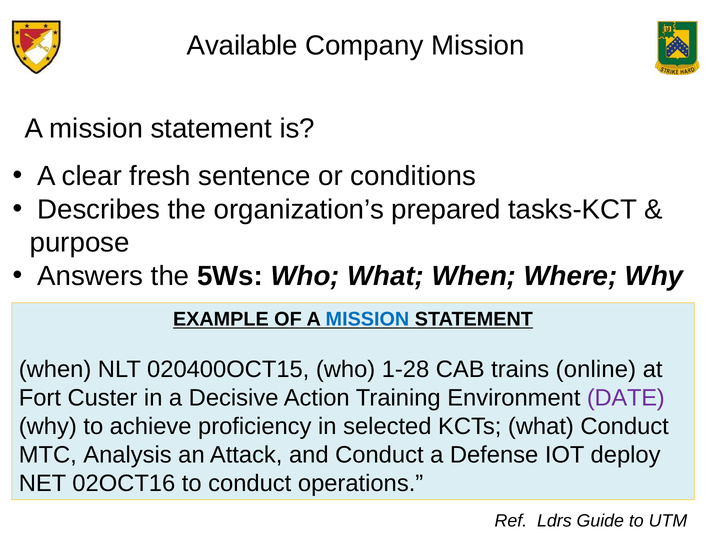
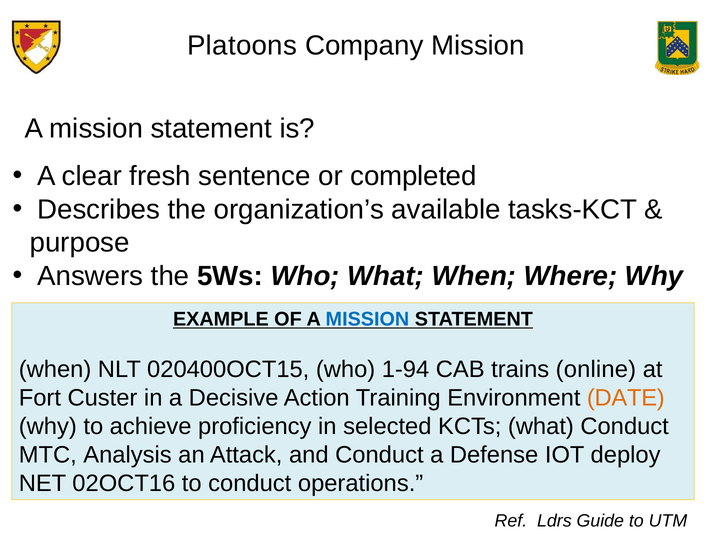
Available: Available -> Platoons (242, 46)
conditions: conditions -> completed (414, 176)
prepared: prepared -> available (446, 210)
1-28: 1-28 -> 1-94 (406, 369)
DATE colour: purple -> orange (626, 398)
